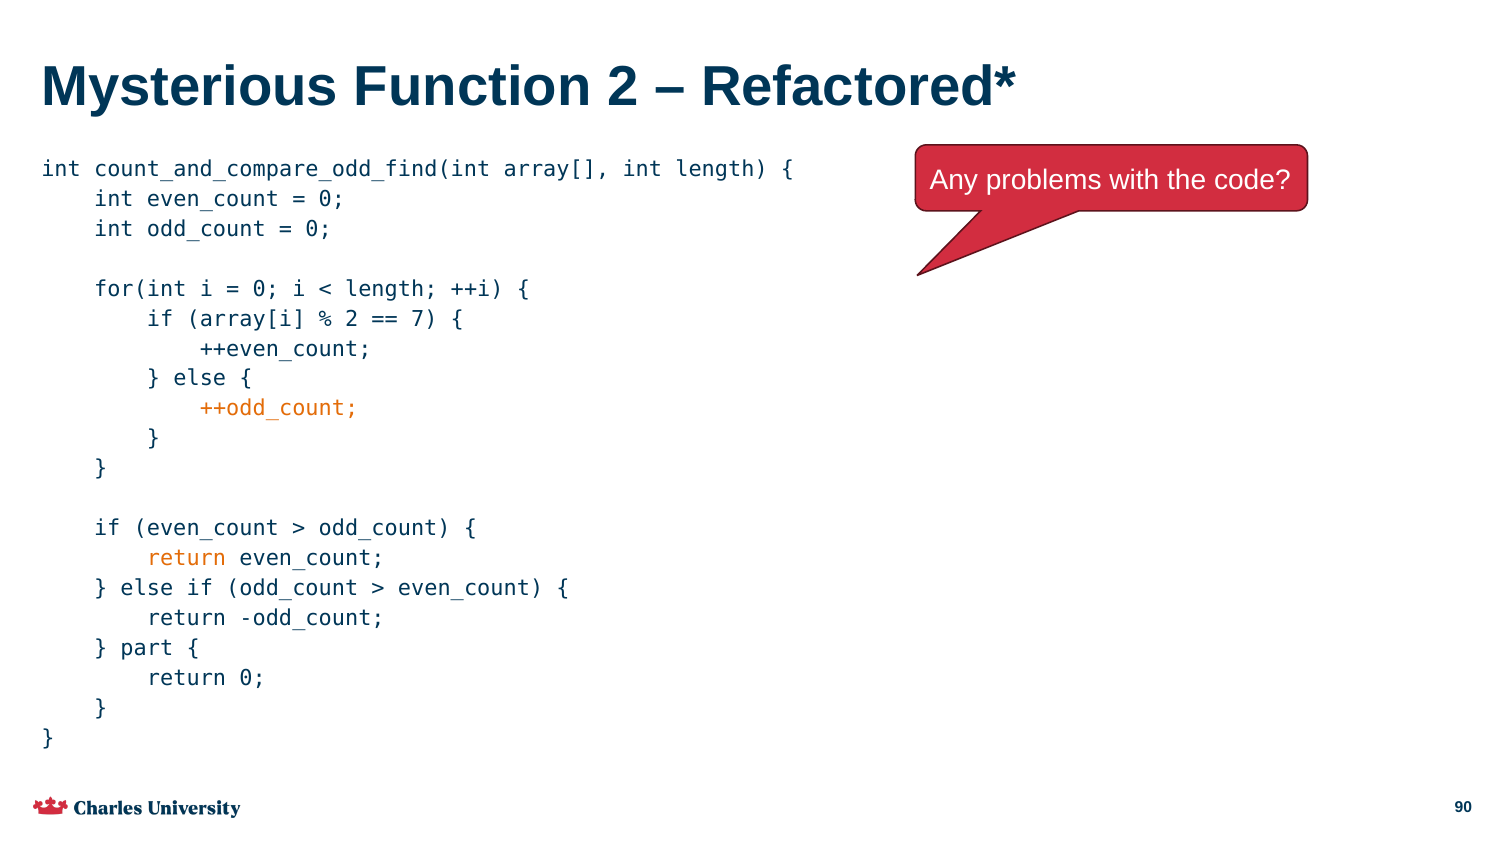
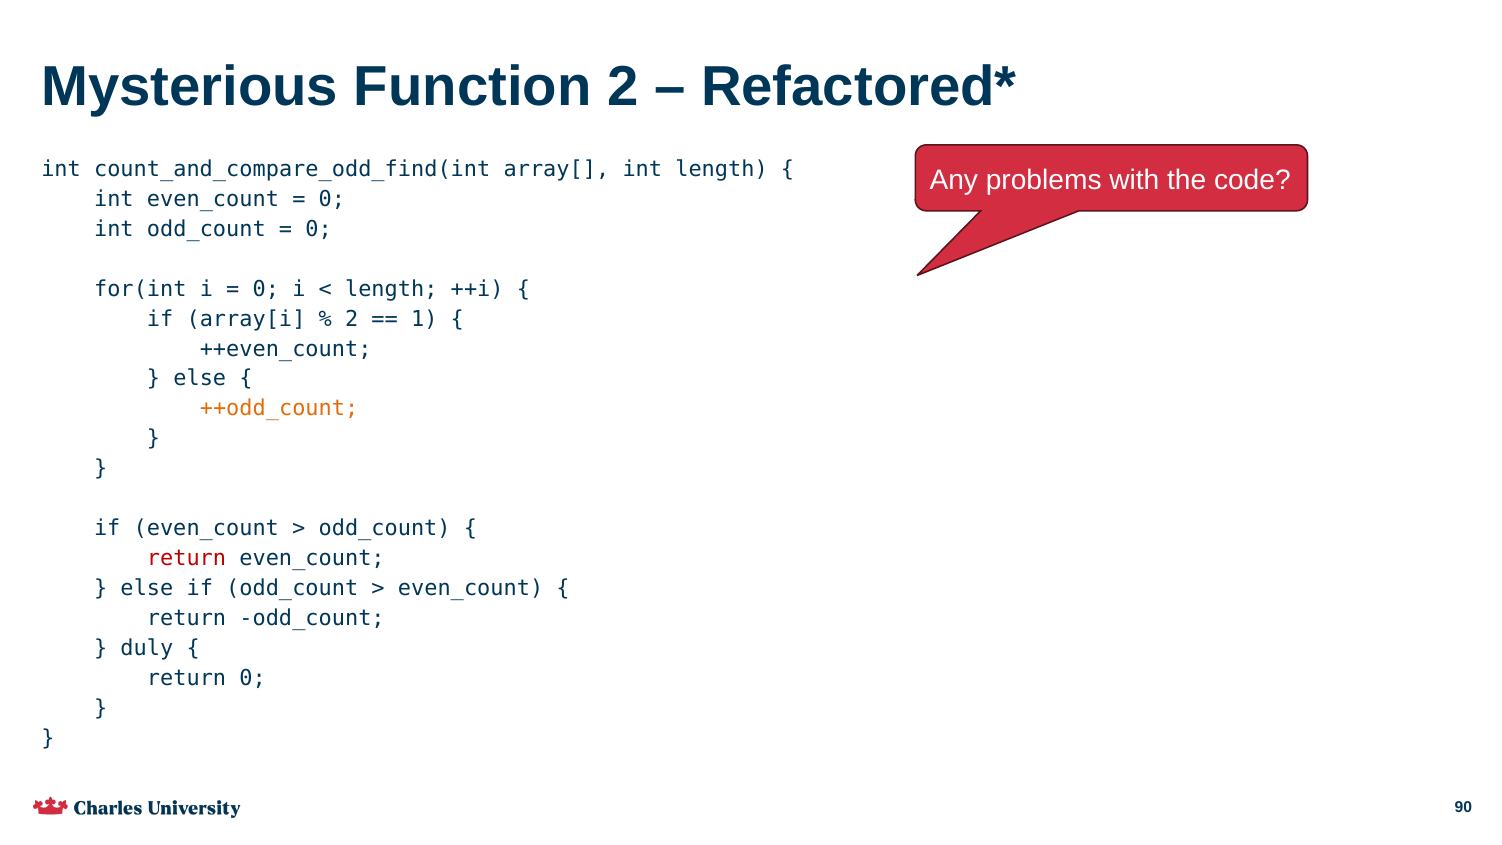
7: 7 -> 1 (424, 319)
return colour: orange -> red (187, 559)
part: part -> duly (147, 649)
